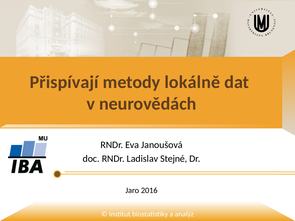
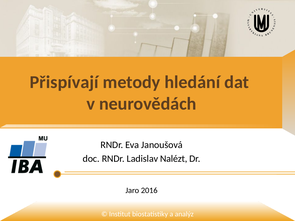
lokálně: lokálně -> hledání (192, 82)
Stejné: Stejné -> Nalézt (174, 159)
